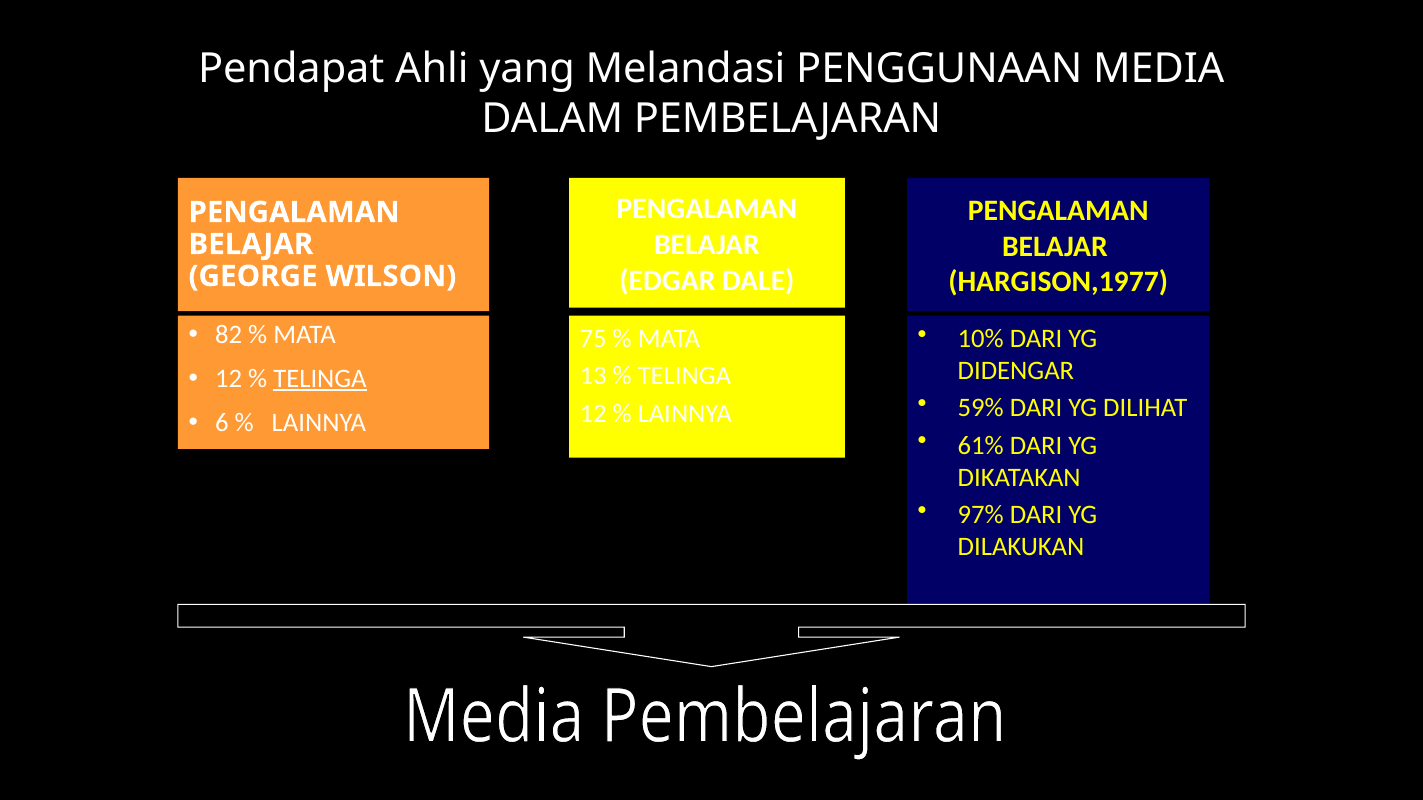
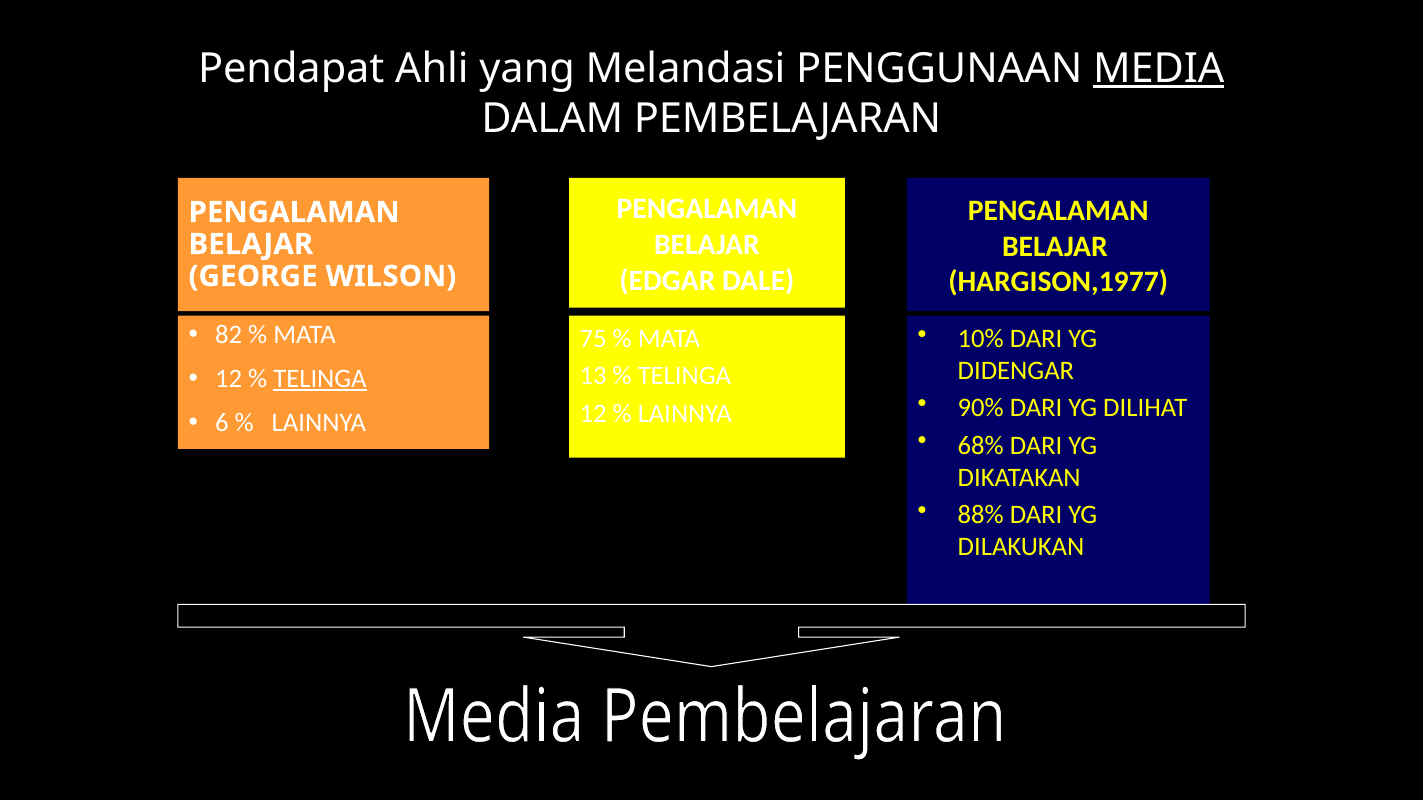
MEDIA underline: none -> present (1159, 69)
59%: 59% -> 90% (981, 408)
61%: 61% -> 68% (981, 446)
97%: 97% -> 88% (981, 515)
